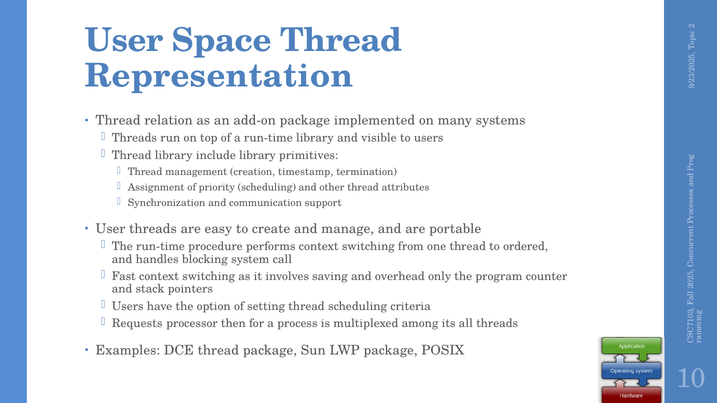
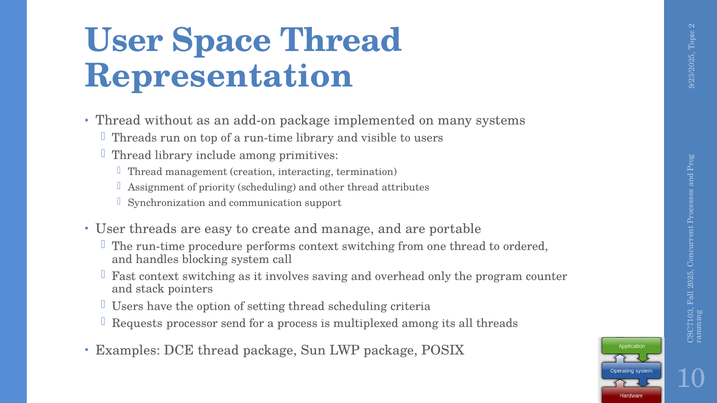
relation: relation -> without (169, 121)
include library: library -> among (257, 155)
timestamp: timestamp -> interacting (306, 172)
then: then -> send (233, 324)
